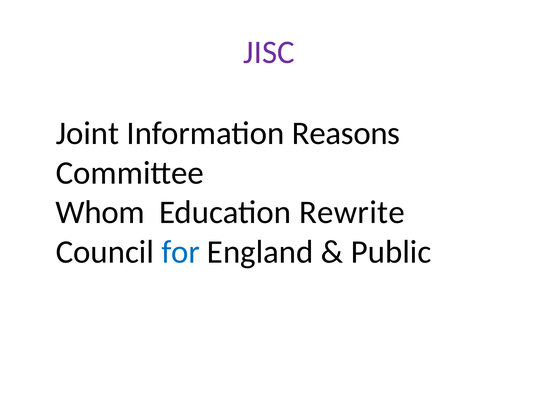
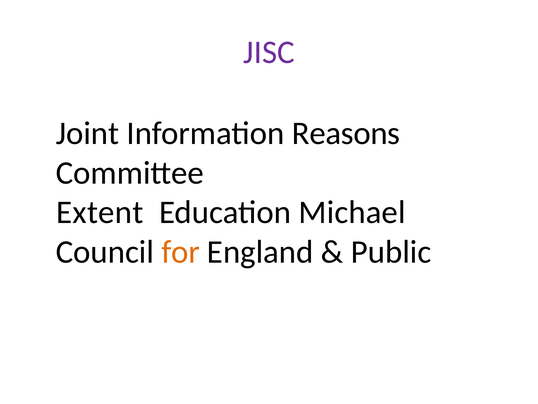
Whom: Whom -> Extent (100, 212)
Rewrite: Rewrite -> Michael (352, 212)
for colour: blue -> orange (181, 252)
